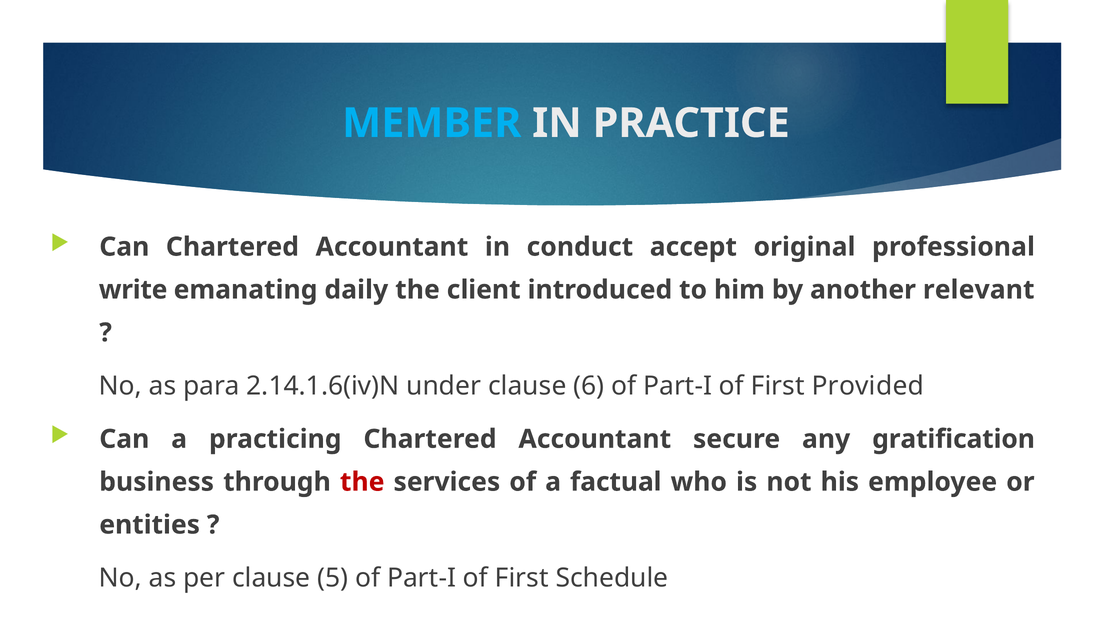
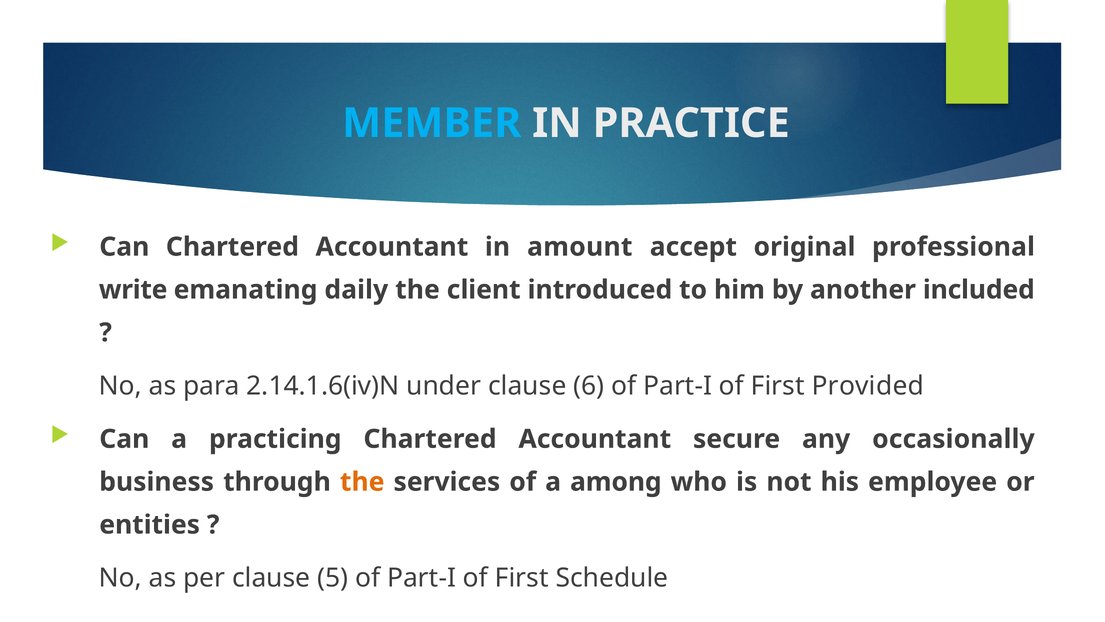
conduct: conduct -> amount (580, 247)
relevant: relevant -> included (979, 290)
gratification: gratification -> occasionally (953, 439)
the colour: red -> orange (362, 482)
factual: factual -> among (616, 482)
